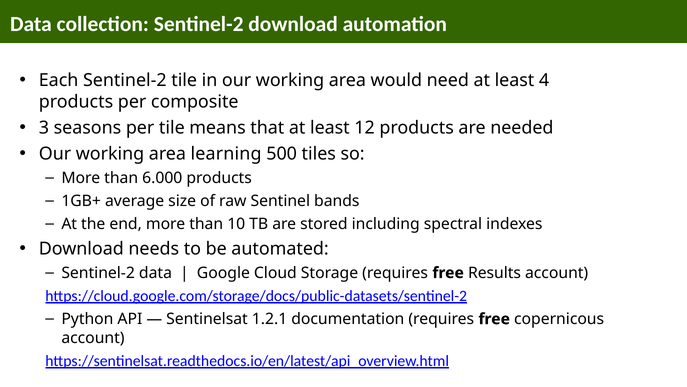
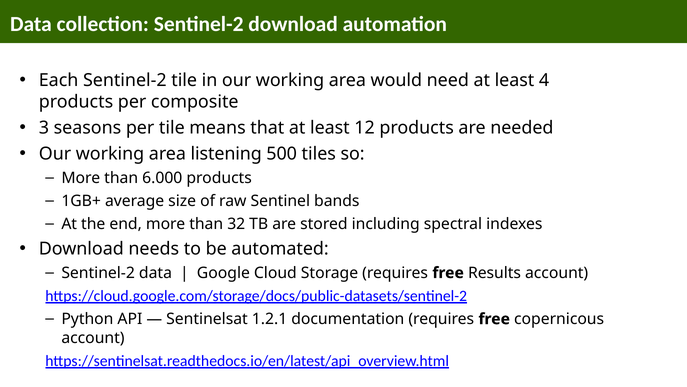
learning: learning -> listening (226, 154)
10: 10 -> 32 (236, 224)
